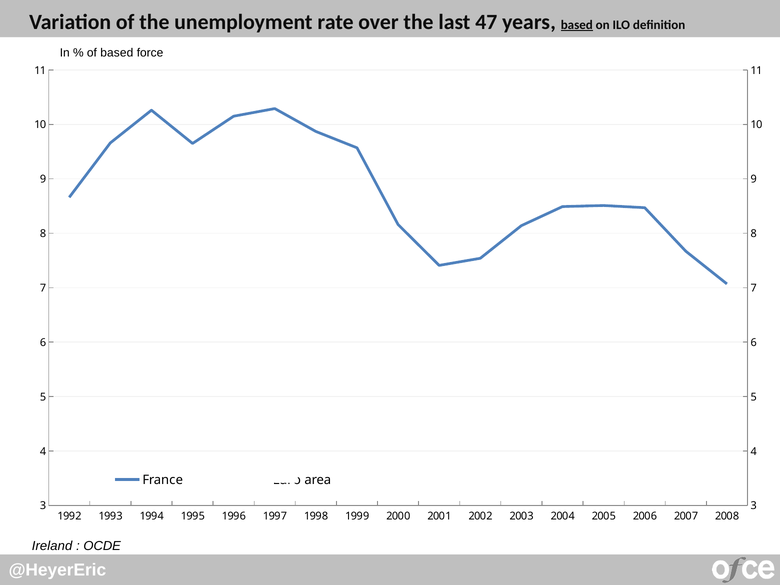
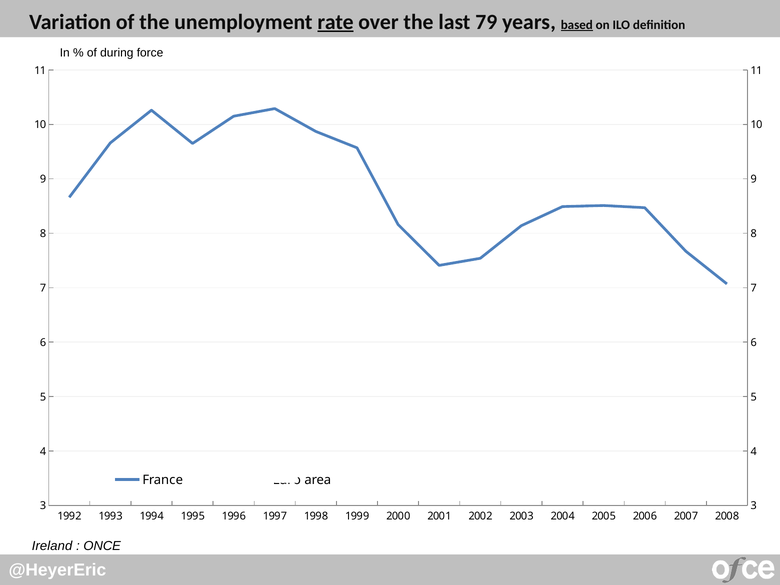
rate underline: none -> present (335, 22)
47: 47 -> 79 (486, 22)
of based: based -> during (117, 53)
OCDE: OCDE -> ONCE (102, 546)
